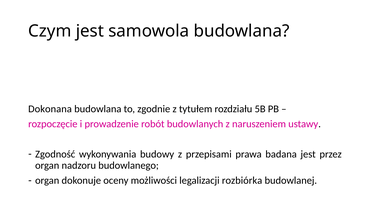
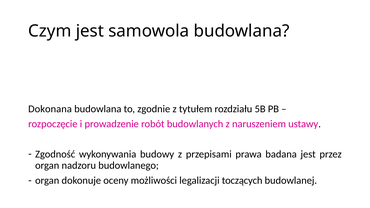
rozbiórka: rozbiórka -> toczących (242, 181)
